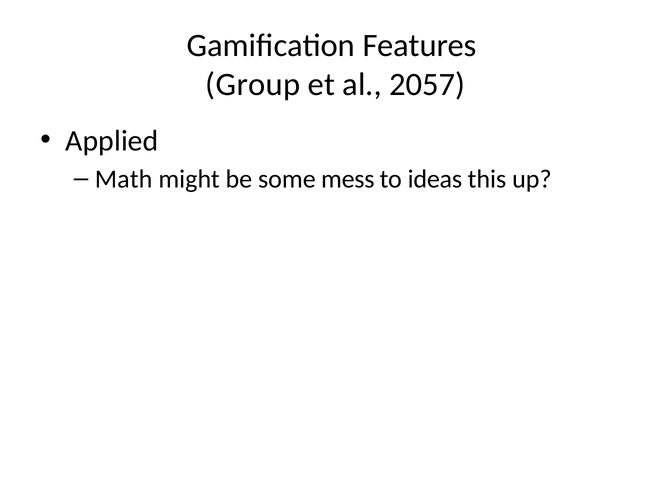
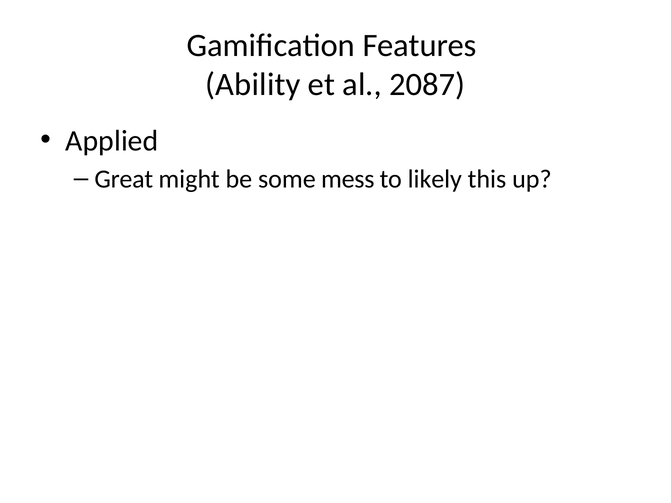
Group: Group -> Ability (253, 84)
2057: 2057 -> 2087 (427, 84)
Math: Math -> Great (124, 179)
ideas: ideas -> likely (435, 179)
